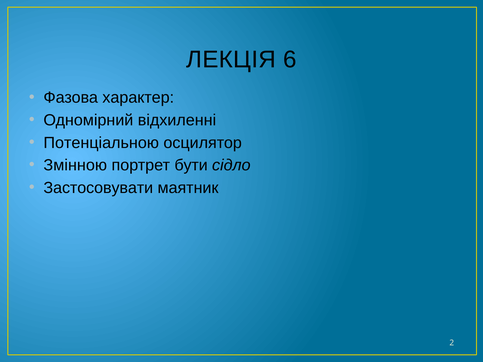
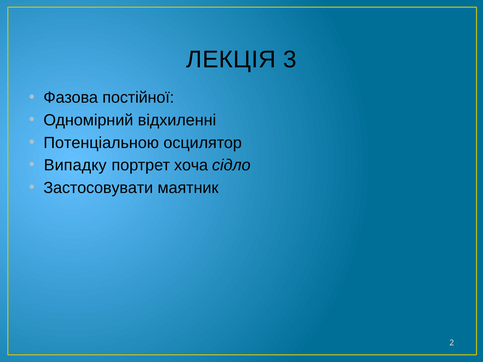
6: 6 -> 3 (290, 60)
характер: характер -> постійної (138, 98)
Змінною: Змінною -> Випадку (75, 165)
бути: бути -> хоча (191, 165)
